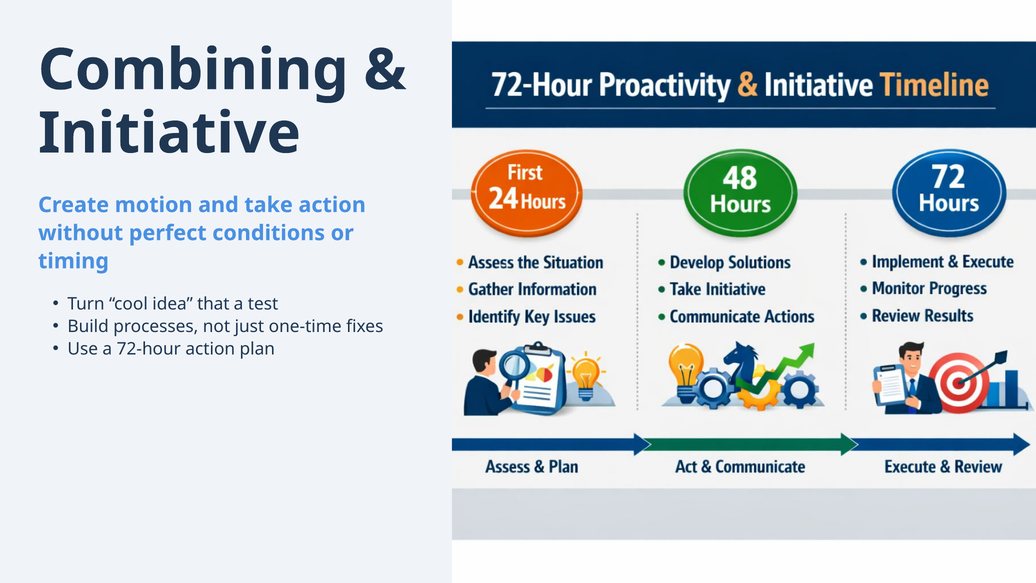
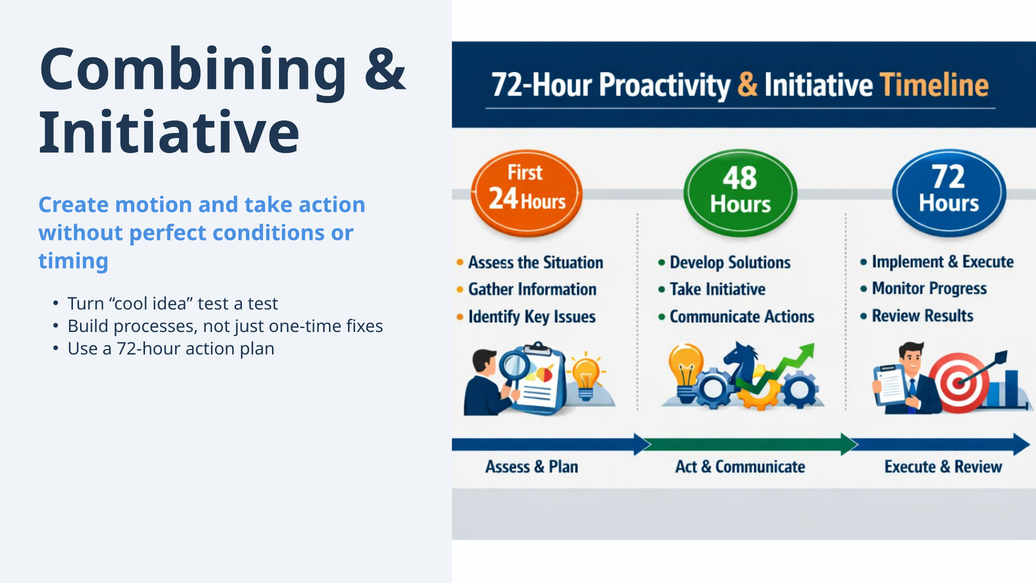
idea that: that -> test (213, 304)
